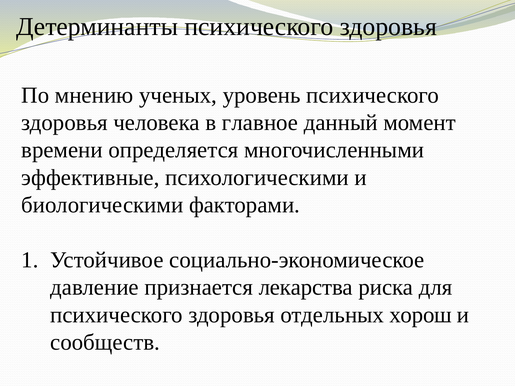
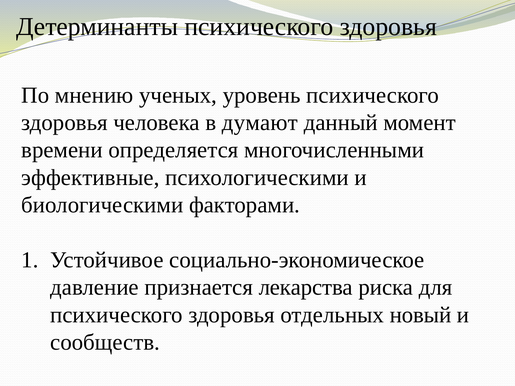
главное: главное -> думают (260, 123)
хорош: хорош -> новый (421, 315)
